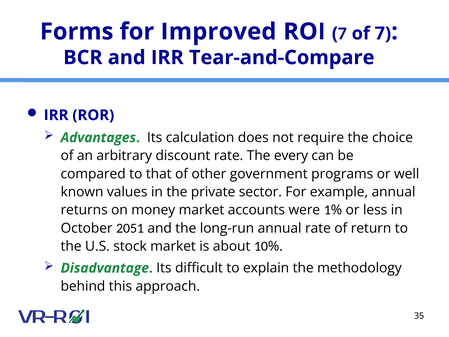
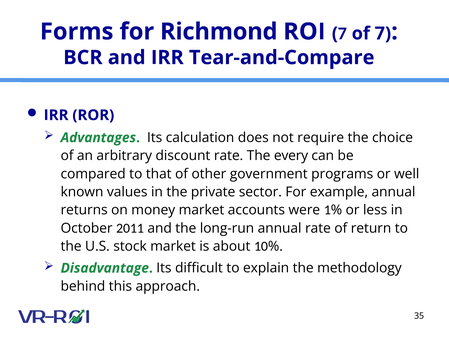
Improved: Improved -> Richmond (219, 32)
2051: 2051 -> 2011 (130, 228)
